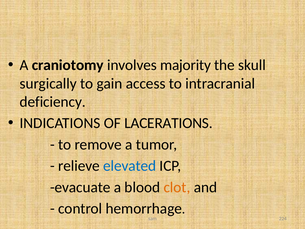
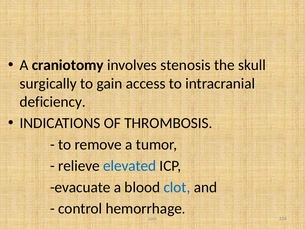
majority: majority -> stenosis (185, 65)
LACERATIONS: LACERATIONS -> THROMBOSIS (168, 123)
clot colour: orange -> blue (177, 187)
